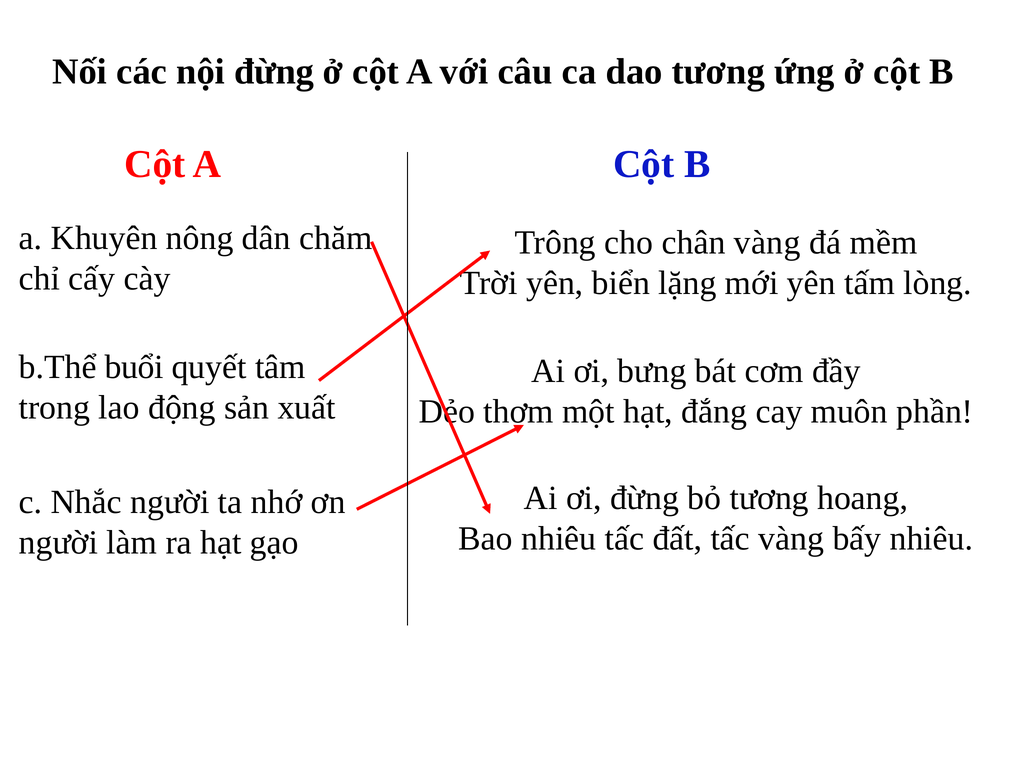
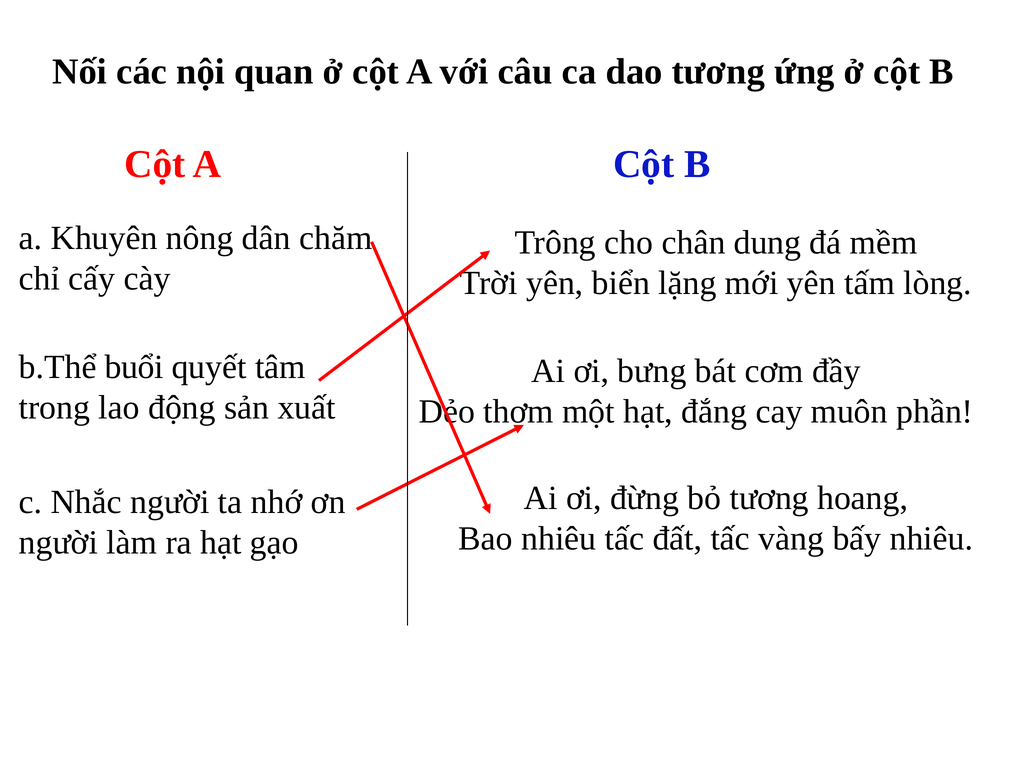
nội đừng: đừng -> quan (274, 72)
chân vàng: vàng -> dung (767, 242)
